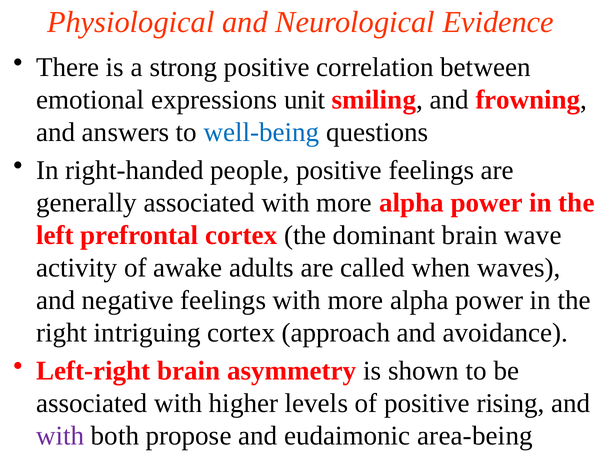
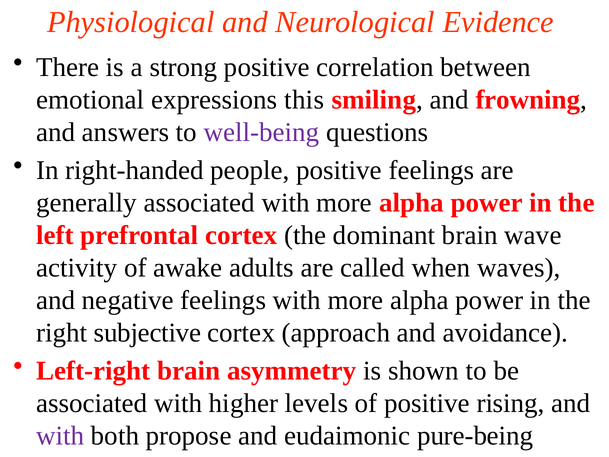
unit: unit -> this (304, 100)
well-being colour: blue -> purple (262, 132)
intriguing: intriguing -> subjective (147, 333)
area-being: area-being -> pure-being (475, 435)
